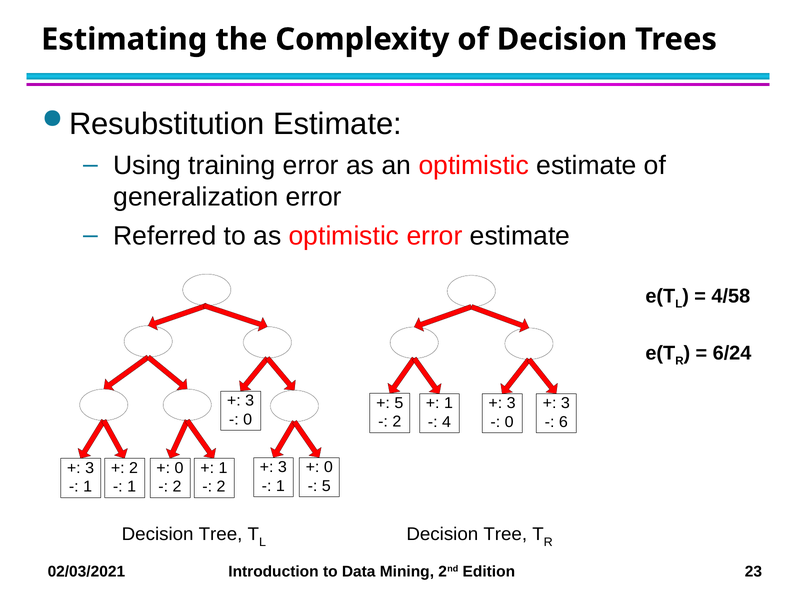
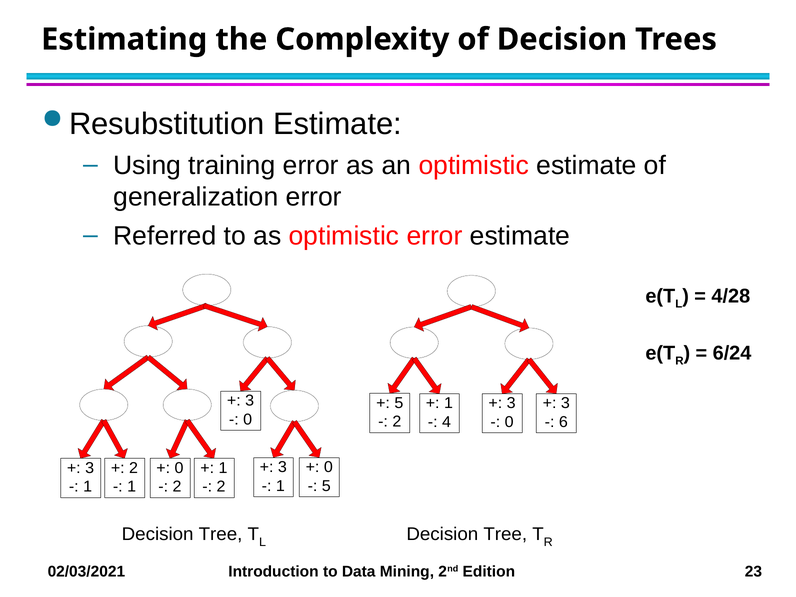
4/58: 4/58 -> 4/28 (731, 296)
